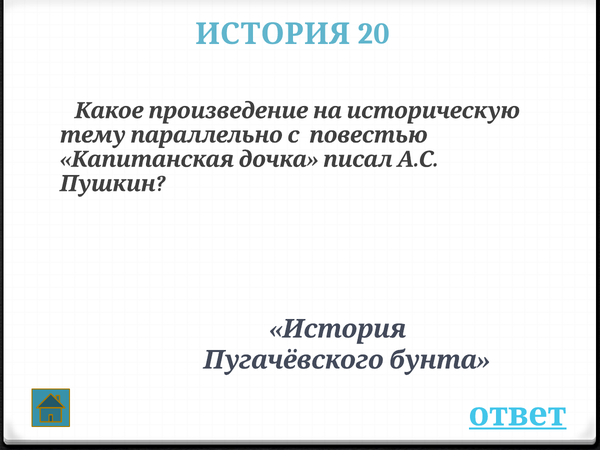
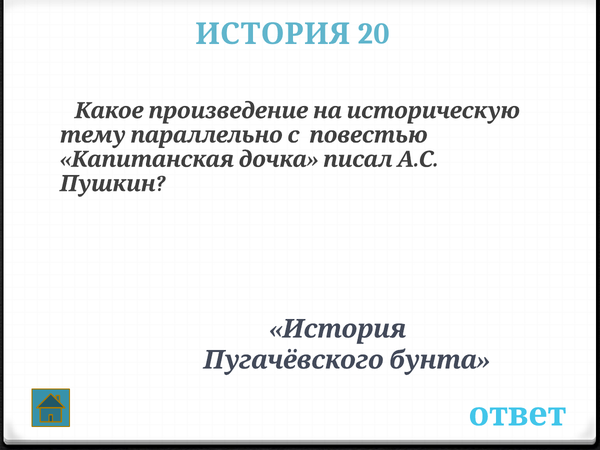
ответ underline: present -> none (518, 414)
